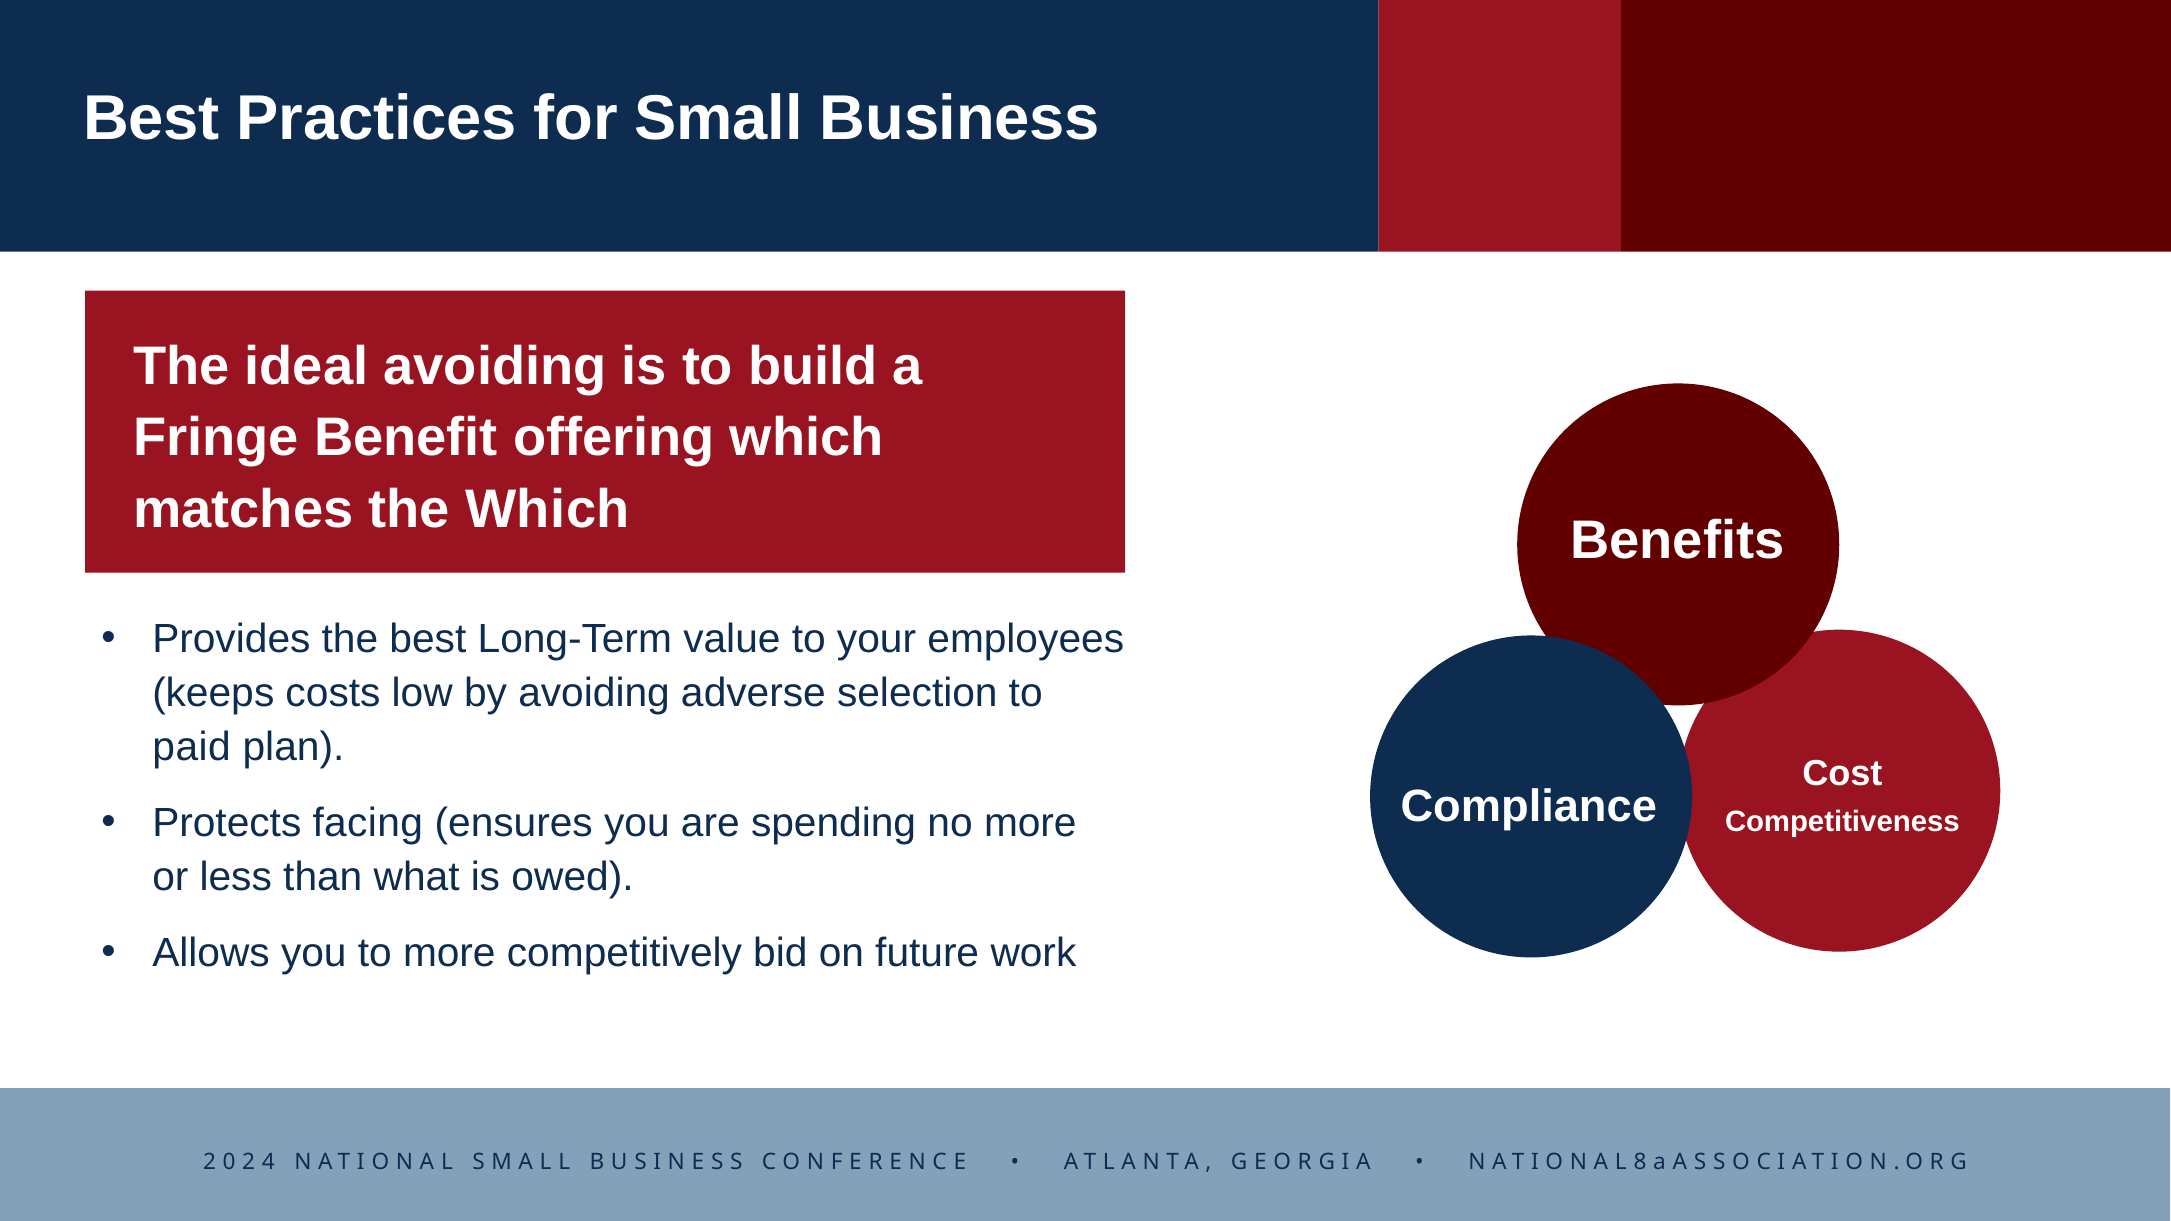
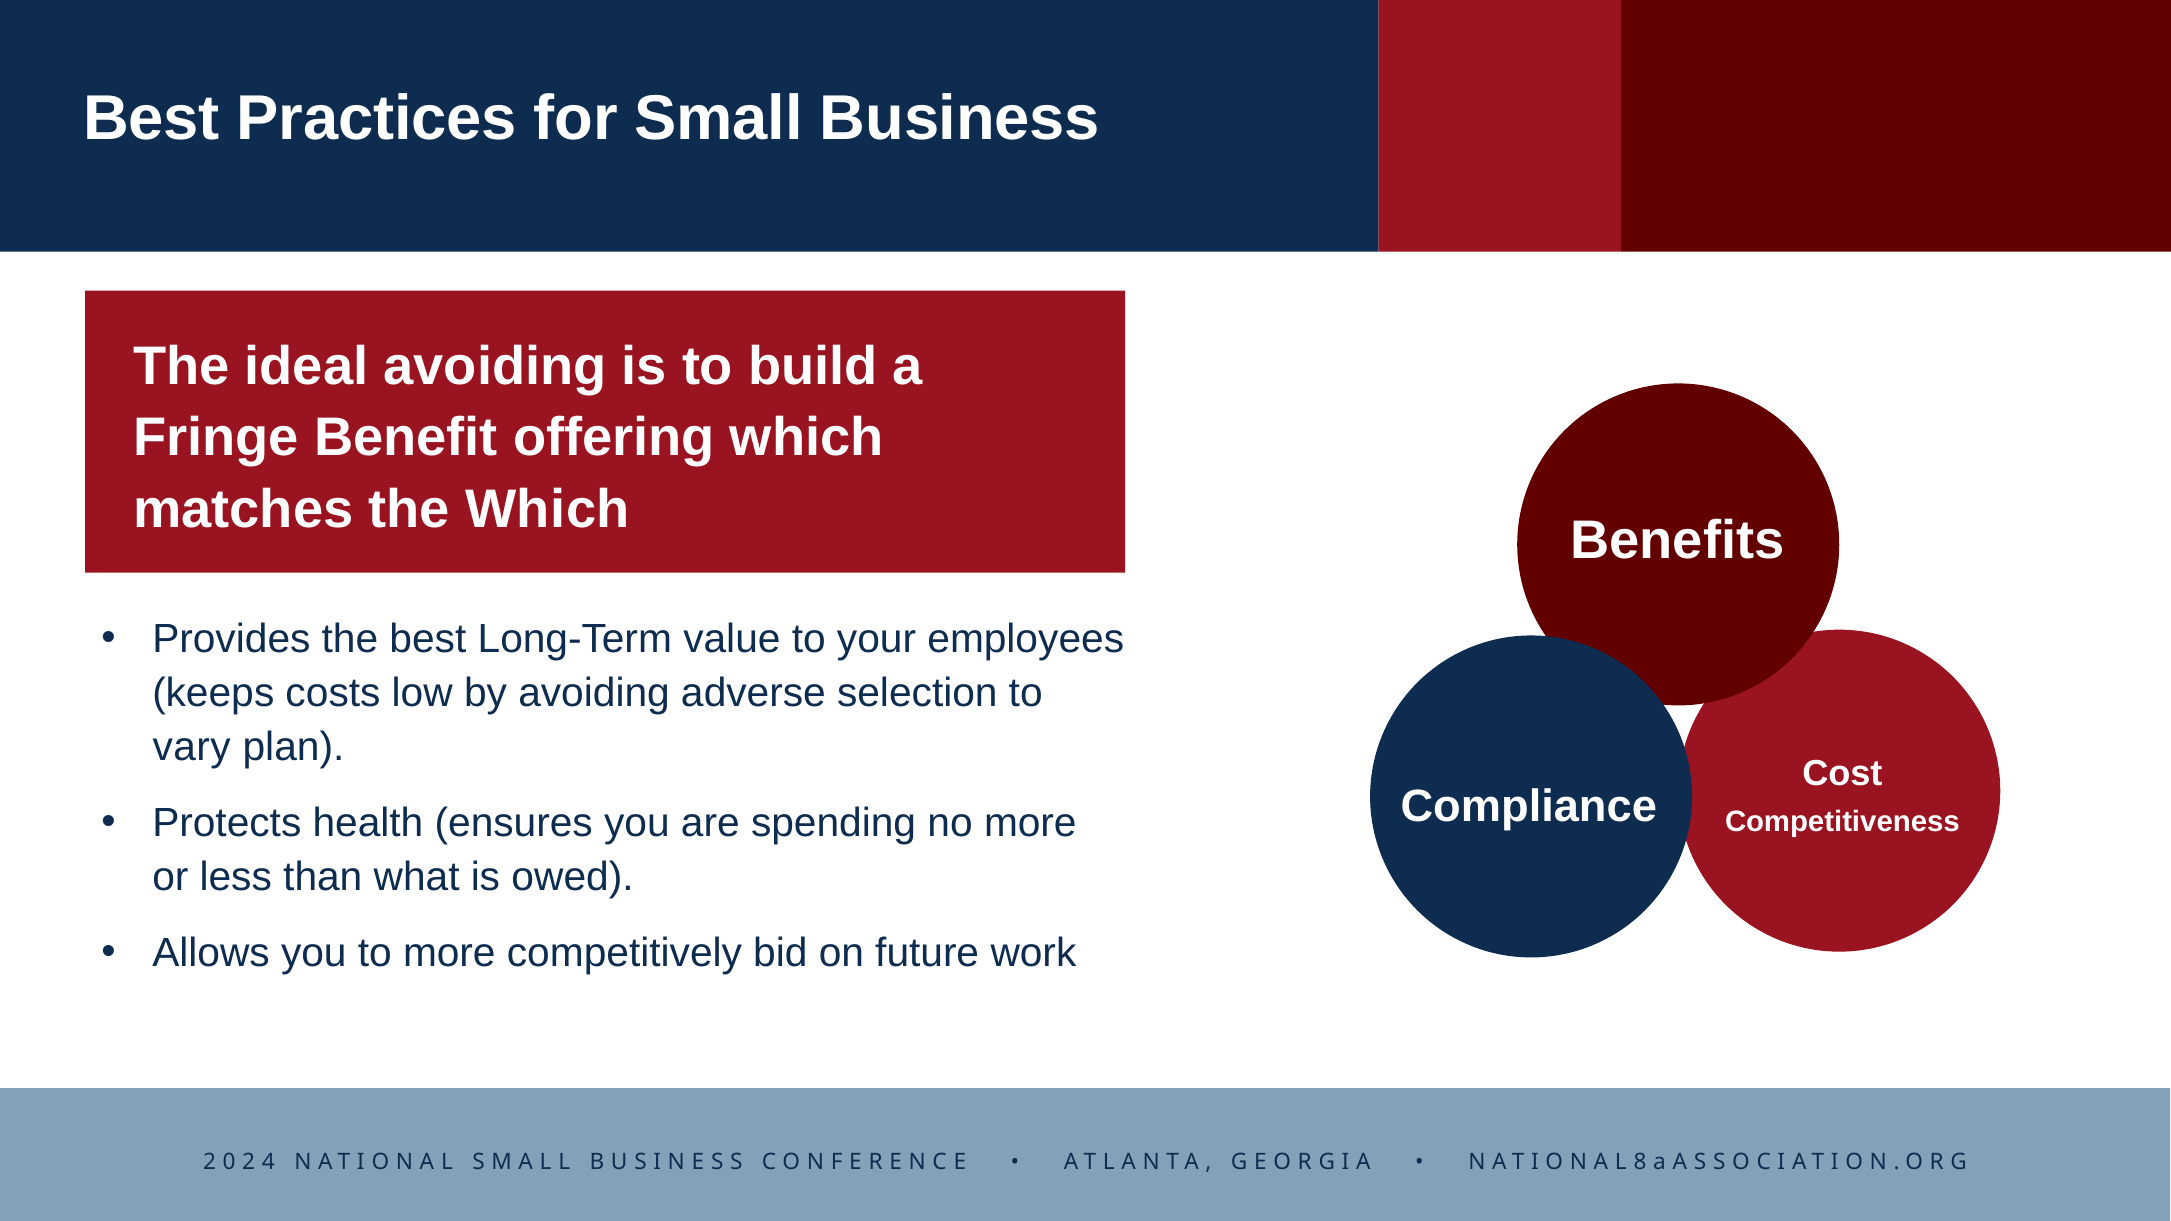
paid: paid -> vary (192, 747)
facing: facing -> health (368, 823)
